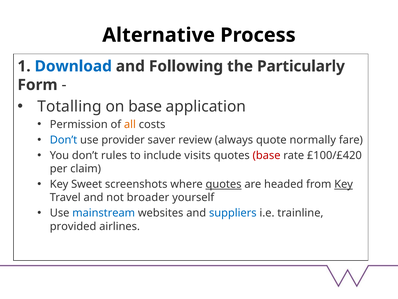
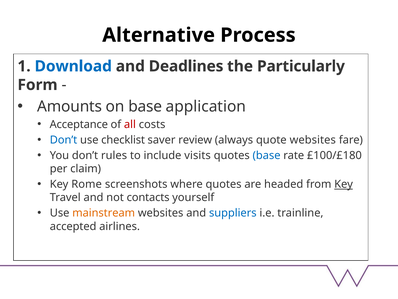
Following: Following -> Deadlines (186, 66)
Totalling: Totalling -> Amounts (70, 106)
Permission: Permission -> Acceptance (79, 124)
all colour: orange -> red (130, 124)
provider: provider -> checklist (123, 140)
quote normally: normally -> websites (313, 140)
base colour: red -> blue (267, 155)
£100/£420: £100/£420 -> £100/£180 (334, 155)
Sweet: Sweet -> Rome (87, 184)
quotes underline: present -> none (224, 184)
broader: broader -> contacts (148, 197)
mainstream colour: blue -> orange (104, 213)
provided: provided -> accepted (73, 226)
